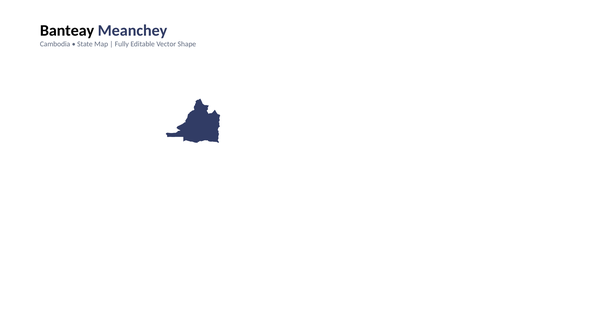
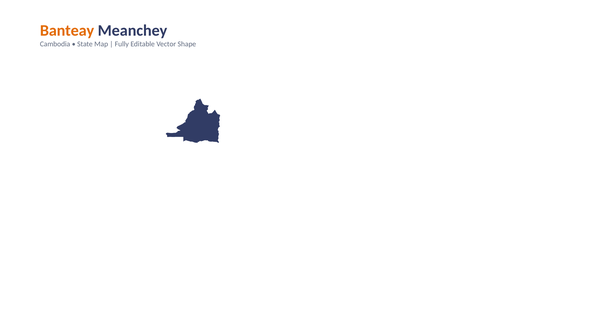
Banteay colour: black -> orange (67, 31)
